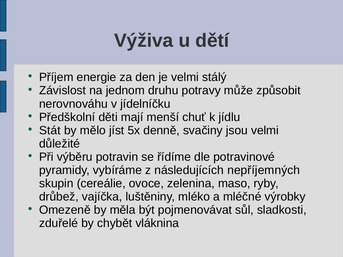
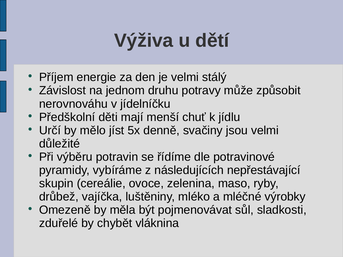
Stát: Stát -> Určí (50, 131)
nepříjemných: nepříjemných -> nepřestávající (264, 170)
